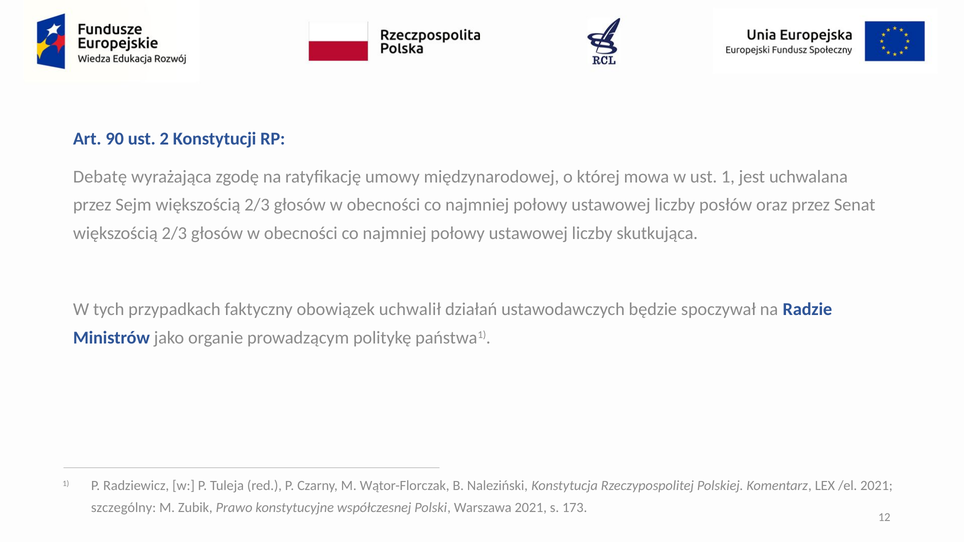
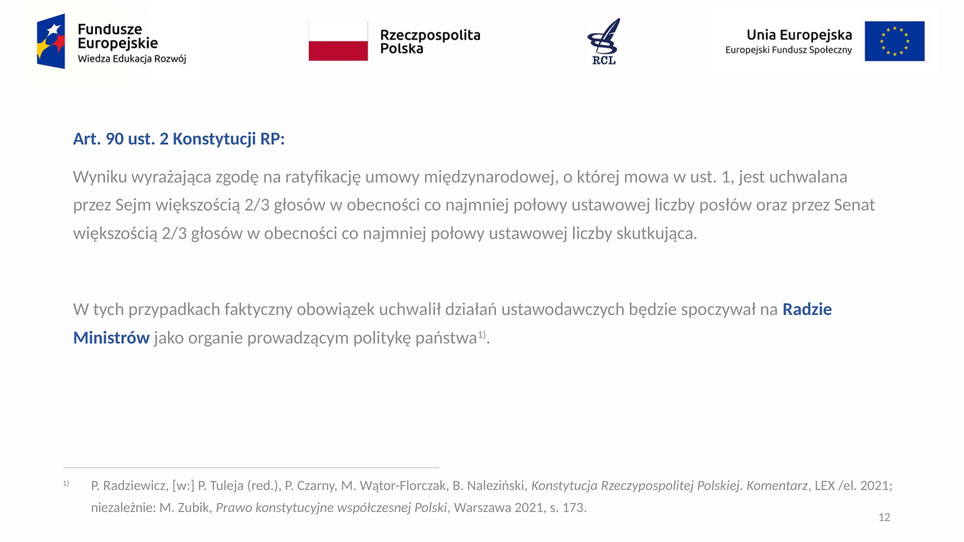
Debatę: Debatę -> Wyniku (100, 177)
szczególny: szczególny -> niezależnie (124, 508)
